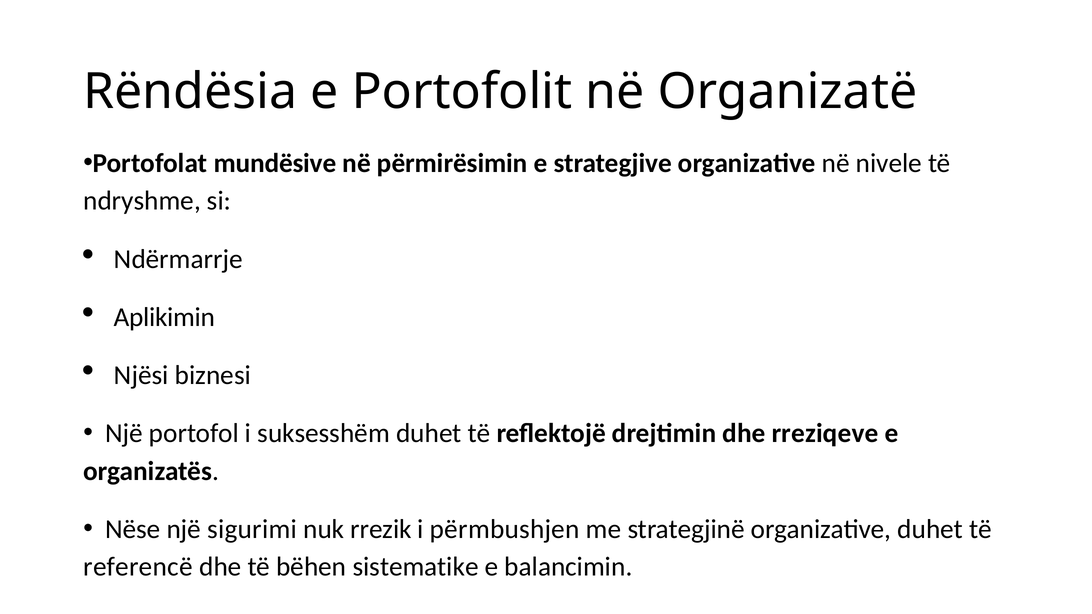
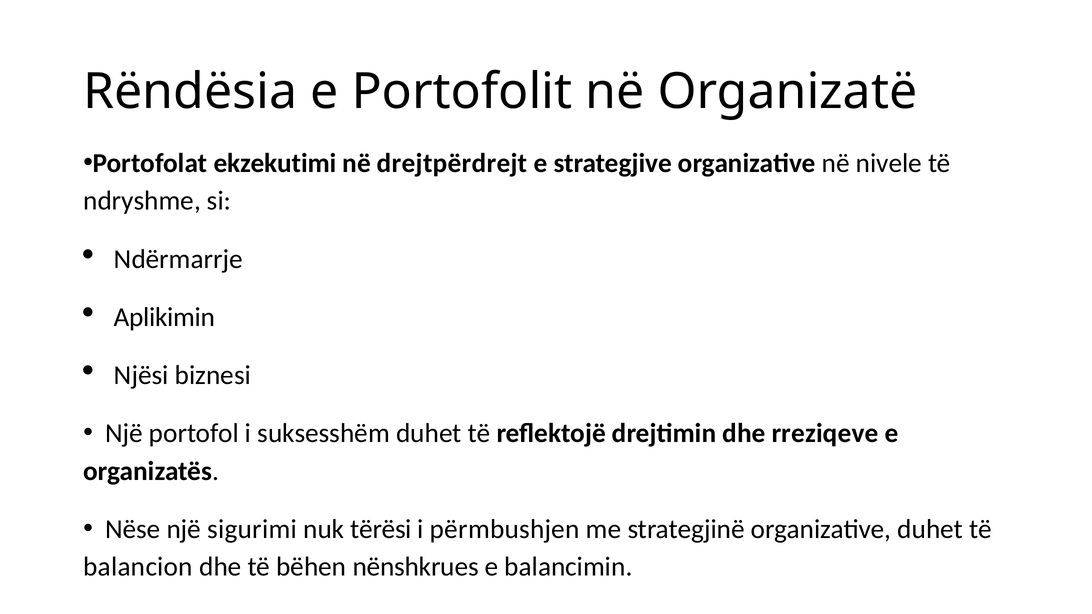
mundësive: mundësive -> ekzekutimi (275, 163)
përmirësimin: përmirësimin -> drejtpërdrejt (452, 163)
rrezik: rrezik -> tërësi (381, 529)
referencë: referencë -> balancion (138, 567)
sistematike: sistematike -> nënshkrues (416, 567)
